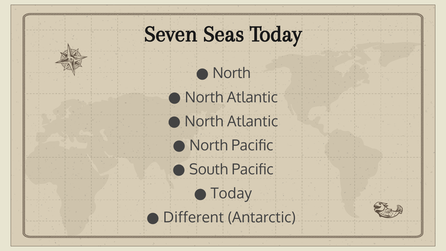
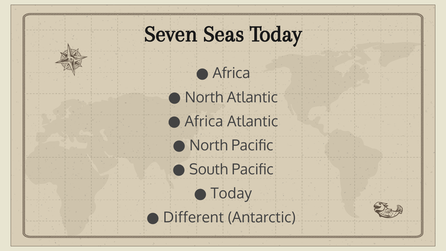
North: North -> Africa (231, 73)
North: North -> Africa (204, 121)
